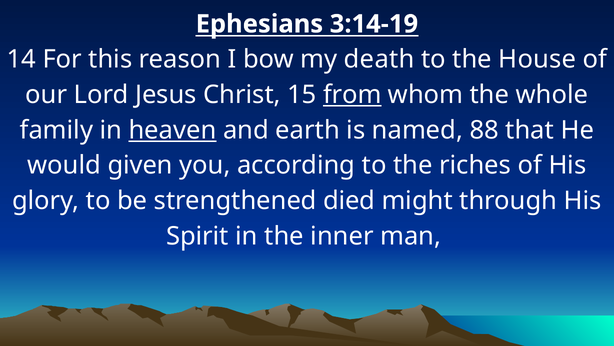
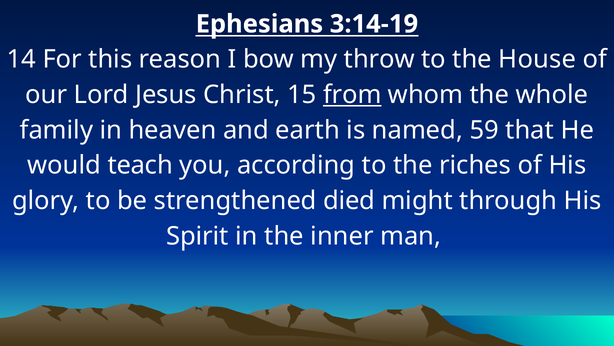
death: death -> throw (379, 59)
heaven underline: present -> none (173, 130)
88: 88 -> 59 (484, 130)
given: given -> teach (140, 165)
